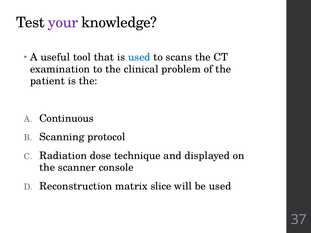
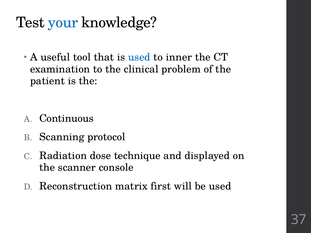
your colour: purple -> blue (63, 23)
scans: scans -> inner (179, 57)
slice: slice -> first (161, 186)
